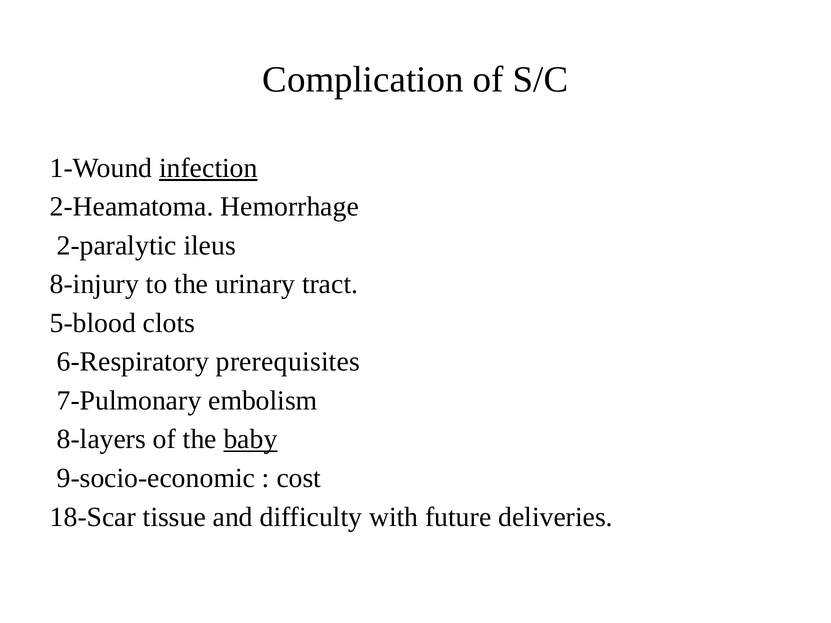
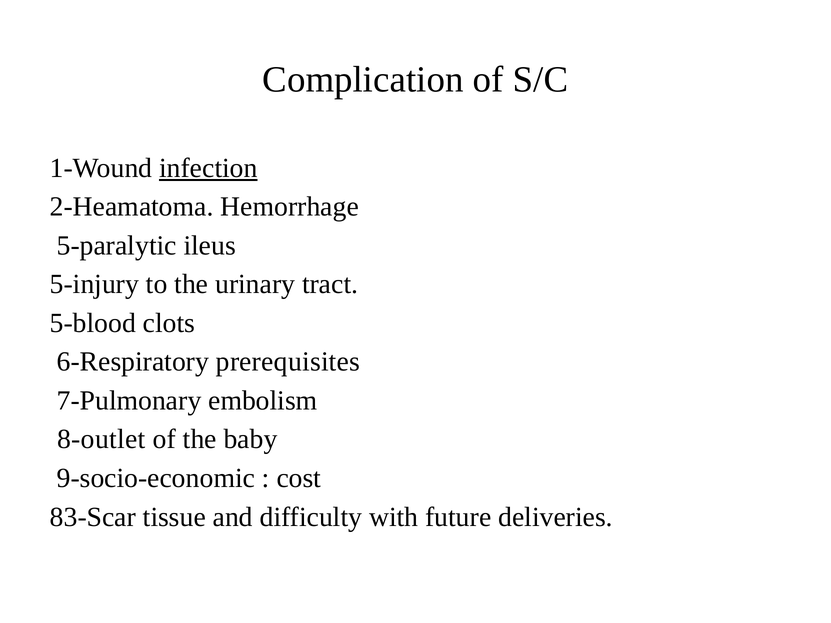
2-paralytic: 2-paralytic -> 5-paralytic (117, 246)
8-injury: 8-injury -> 5-injury (94, 284)
8-layers: 8-layers -> 8-outlet (101, 440)
baby underline: present -> none (251, 440)
18-Scar: 18-Scar -> 83-Scar (93, 517)
